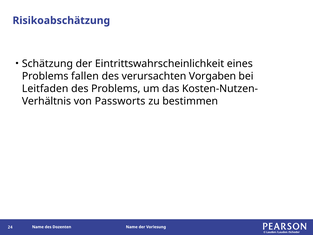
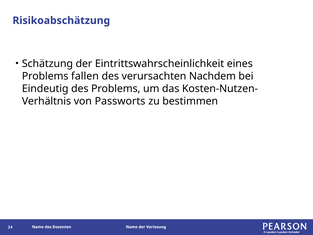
Vorgaben: Vorgaben -> Nachdem (212, 76)
Leitfaden: Leitfaden -> Eindeutig (45, 89)
